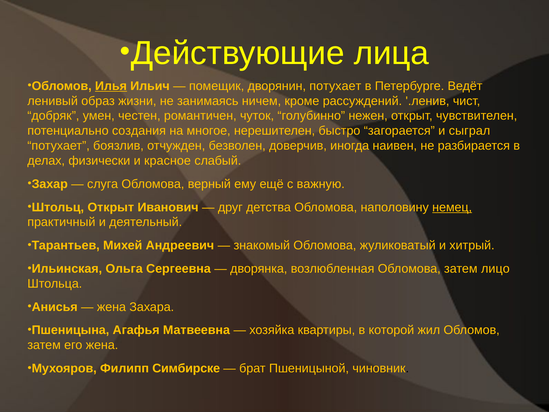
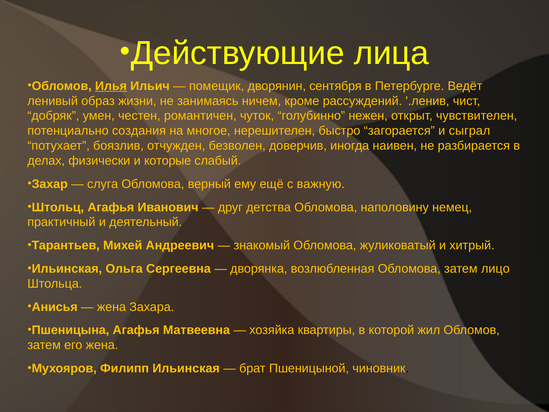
дворянин потухает: потухает -> сентября (335, 86)
красное: красное -> которые (168, 161)
Штольц Открыт: Открыт -> Агафья (111, 207)
немец underline: present -> none (452, 207)
Филипп Симбирске: Симбирске -> Ильинская (186, 368)
